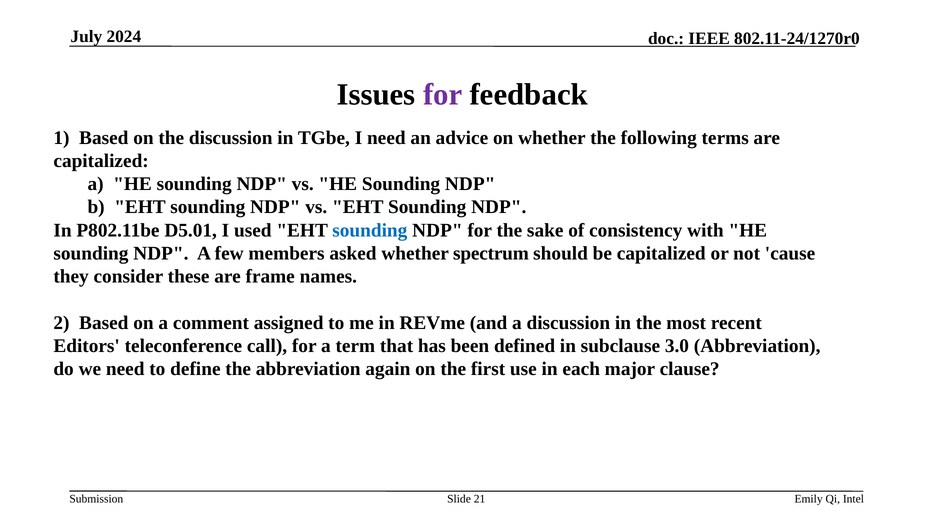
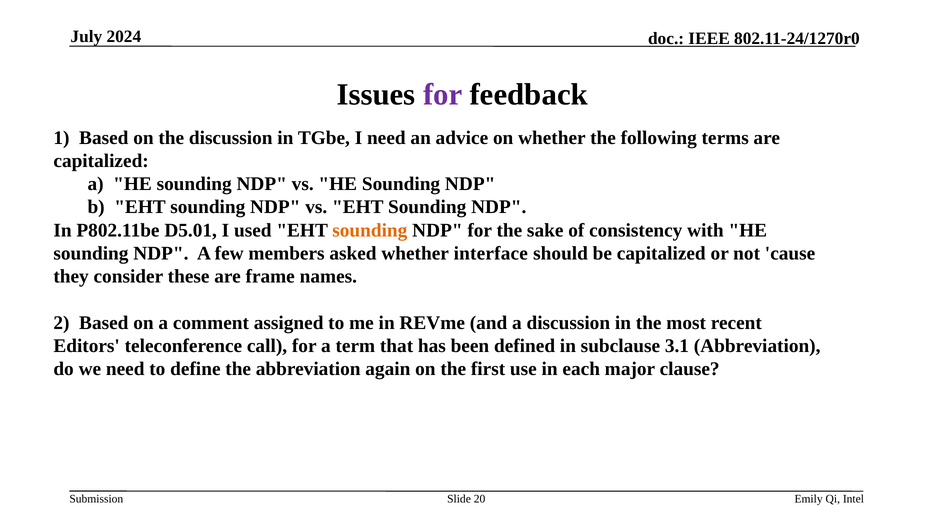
sounding colour: blue -> orange (370, 230)
spectrum: spectrum -> interface (491, 253)
3.0: 3.0 -> 3.1 (677, 346)
21: 21 -> 20 (480, 499)
